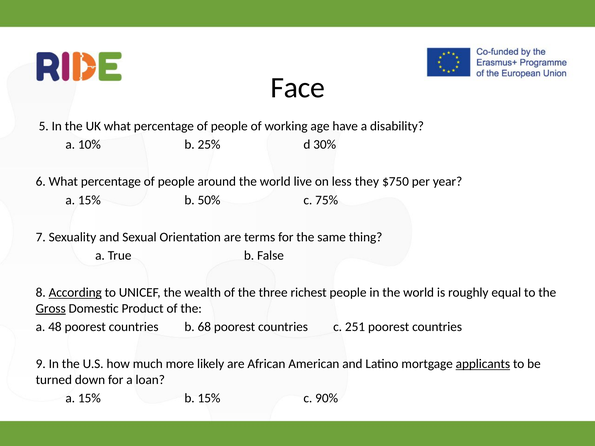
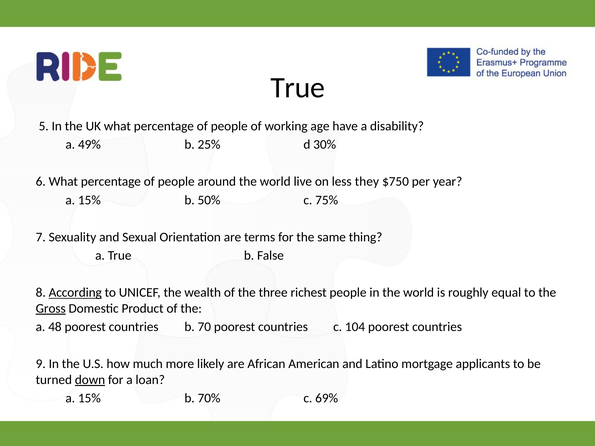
Face: Face -> True (298, 88)
10%: 10% -> 49% (89, 145)
68: 68 -> 70 (204, 327)
251: 251 -> 104 (355, 327)
applicants underline: present -> none (483, 364)
down underline: none -> present (90, 380)
b 15%: 15% -> 70% (209, 399)
90%: 90% -> 69% (327, 399)
